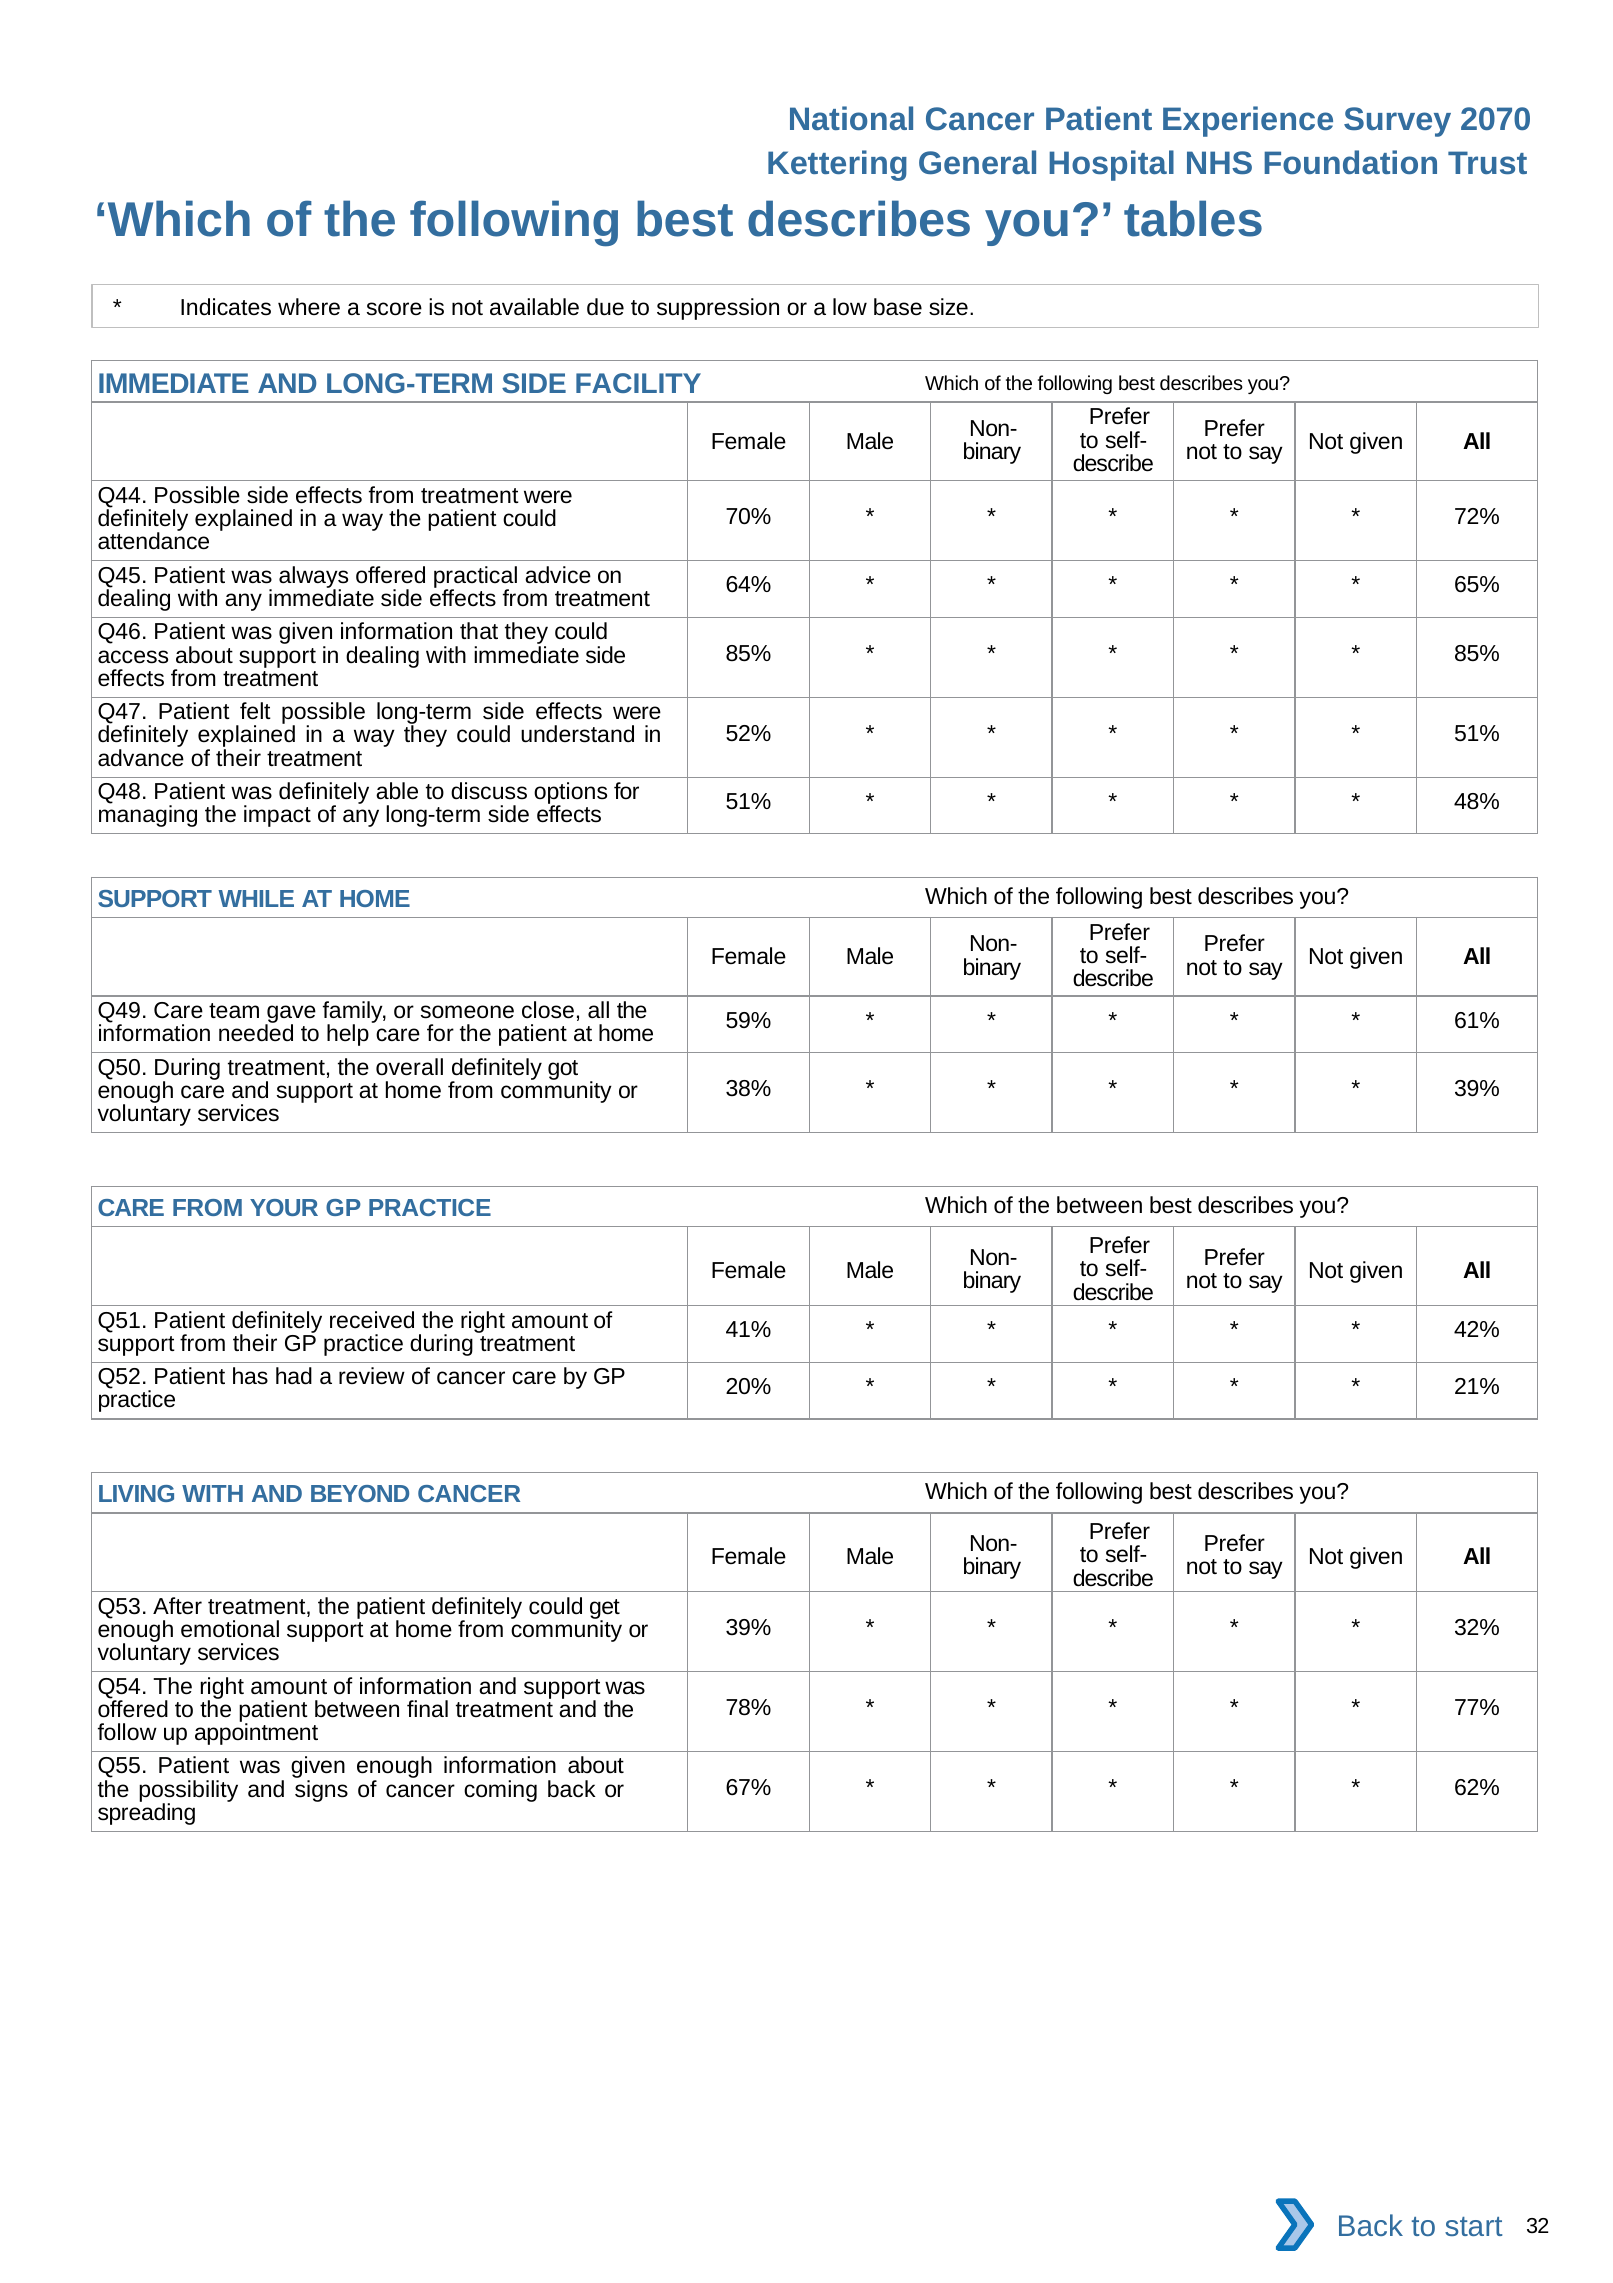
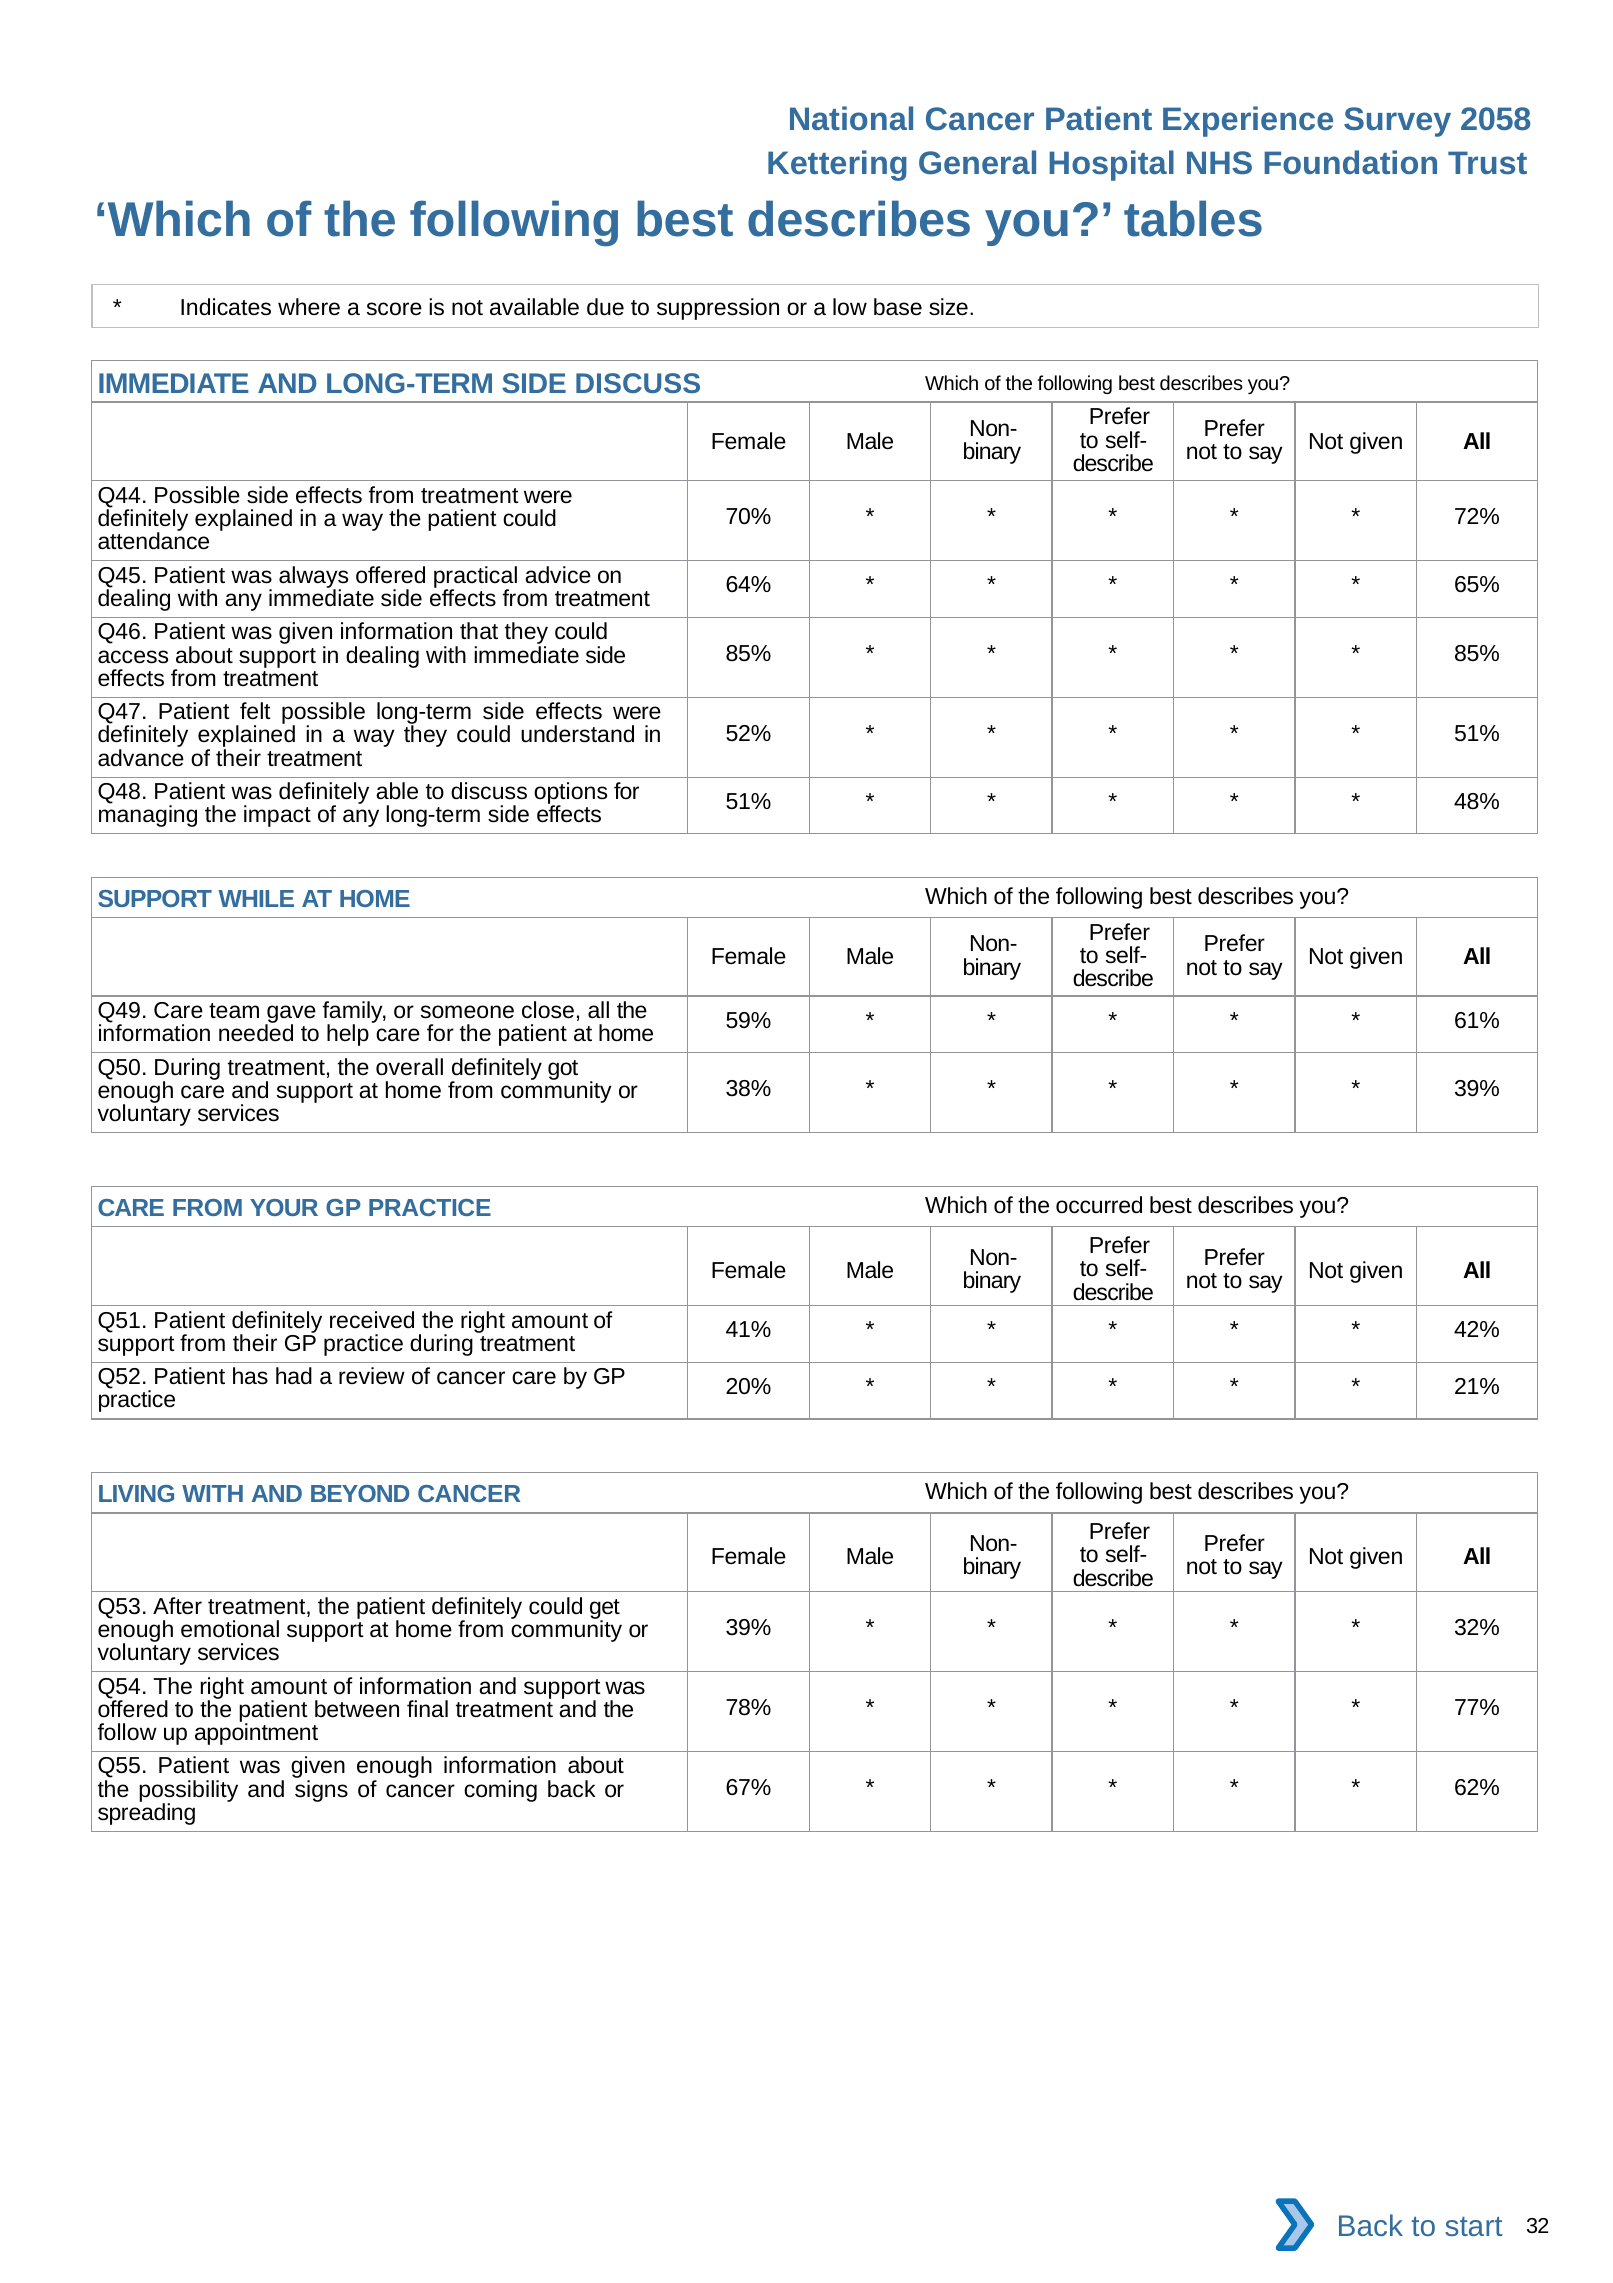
2070: 2070 -> 2058 (1496, 120)
SIDE FACILITY: FACILITY -> DISCUSS (638, 384)
the between: between -> occurred (1100, 1206)
